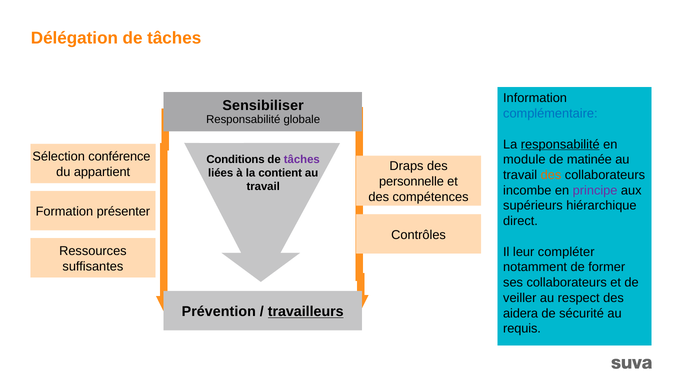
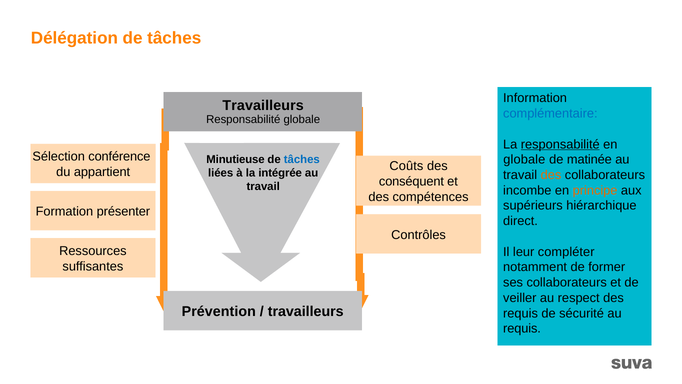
Sensibiliser: Sensibiliser -> Travailleurs (263, 105)
module: module -> globale (524, 160)
Conditions: Conditions -> Minutieuse (235, 159)
tâches colour: purple -> blue (302, 159)
Draps: Draps -> Coûts (406, 166)
contient: contient -> intégrée (280, 173)
personnelle: personnelle -> conséquent (411, 181)
principe colour: purple -> orange (595, 190)
travailleurs underline: present -> none (306, 311)
aidera: aidera -> requis (521, 313)
